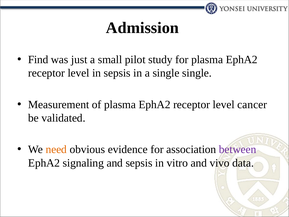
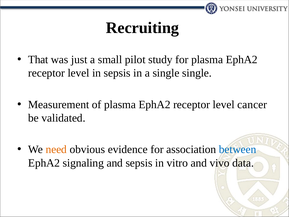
Admission: Admission -> Recruiting (142, 28)
Find: Find -> That (38, 60)
between colour: purple -> blue (238, 149)
